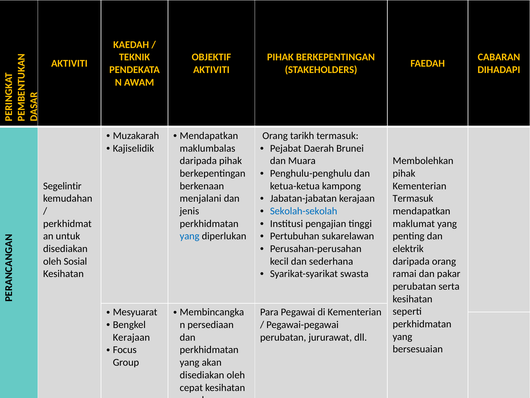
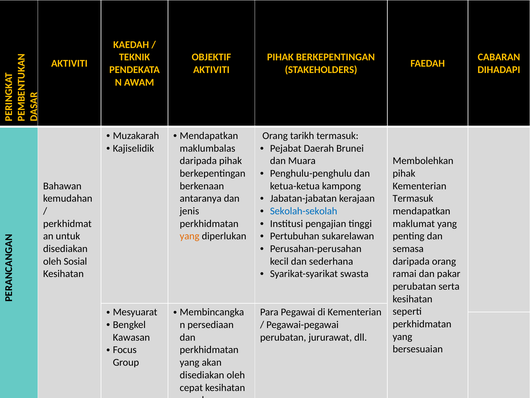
Segelintir: Segelintir -> Bahawan (62, 186)
menjalani: menjalani -> antaranya (201, 198)
yang colour: blue -> orange (190, 236)
elektrik: elektrik -> semasa (408, 248)
Kerajaan: Kerajaan -> Kawasan (131, 337)
